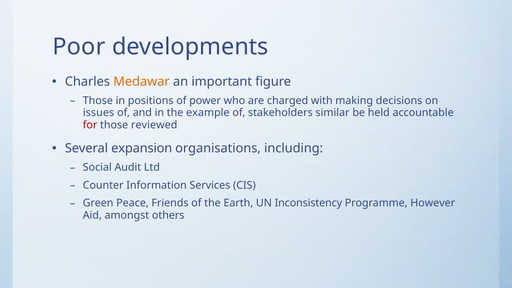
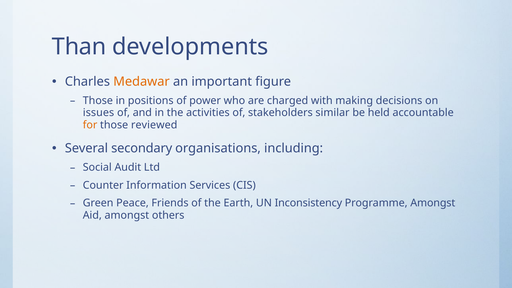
Poor: Poor -> Than (79, 47)
example: example -> activities (208, 113)
for colour: red -> orange (90, 125)
expansion: expansion -> secondary (142, 148)
Programme However: However -> Amongst (433, 203)
